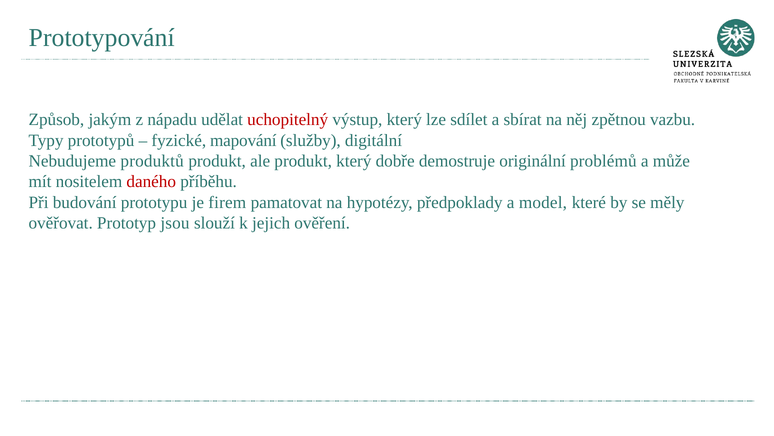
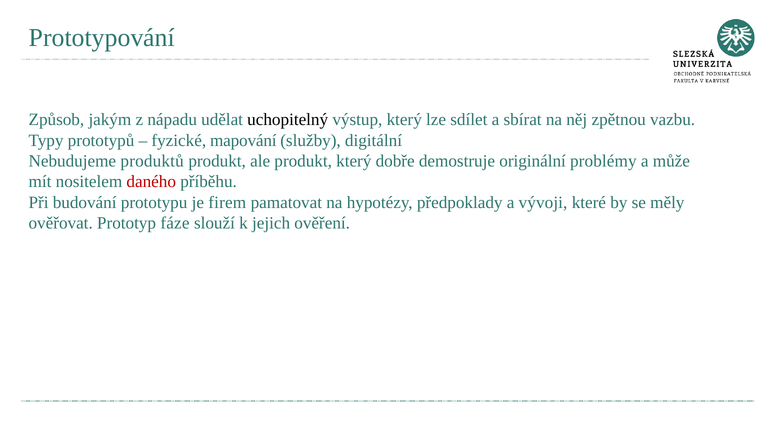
uchopitelný colour: red -> black (288, 120)
problémů: problémů -> problémy (603, 161)
model: model -> vývoji (543, 202)
jsou: jsou -> fáze (175, 223)
